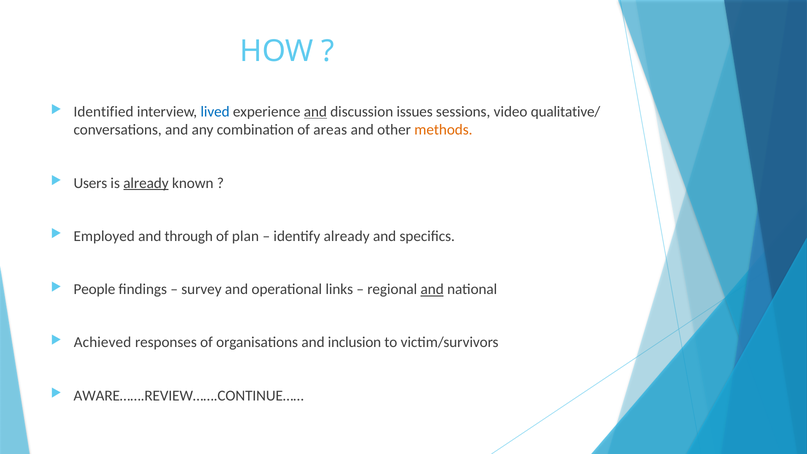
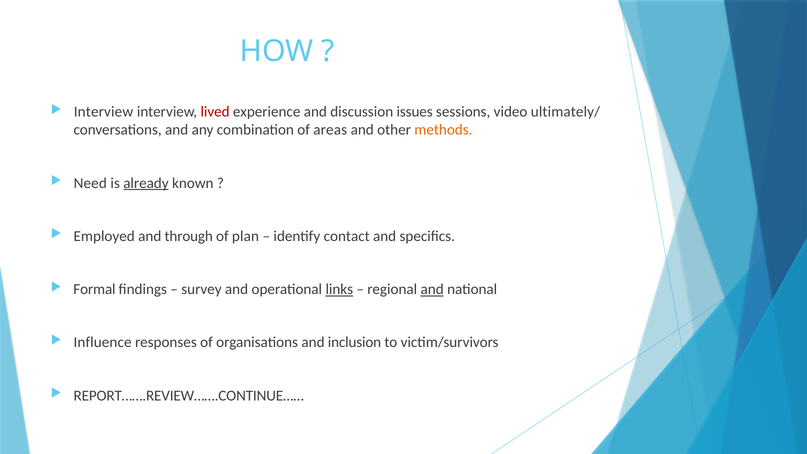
Identified: Identified -> Interview (103, 112)
lived colour: blue -> red (215, 112)
and underline: present -> none (315, 112)
qualitative/: qualitative/ -> ultimately/ (565, 112)
Users: Users -> Need (90, 183)
identify already: already -> contact (347, 236)
People: People -> Formal (94, 289)
links underline: none -> present (339, 289)
Achieved: Achieved -> Influence (103, 342)
AWARE…….REVIEW…….CONTINUE……: AWARE…….REVIEW…….CONTINUE…… -> REPORT…….REVIEW…….CONTINUE…… (189, 396)
